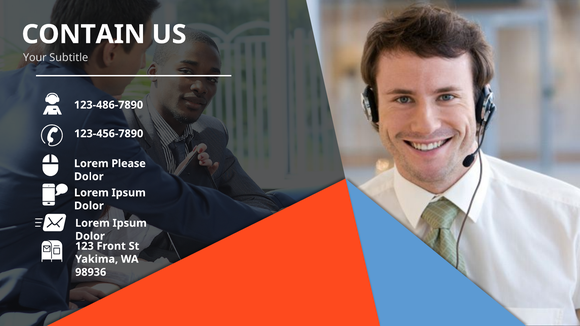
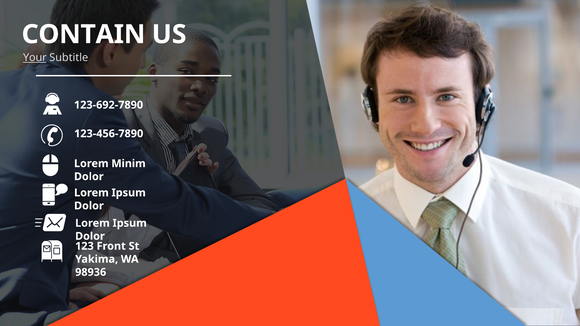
Your underline: none -> present (35, 58)
123-486-7890: 123-486-7890 -> 123-692-7890 (109, 105)
Please: Please -> Minim (129, 164)
